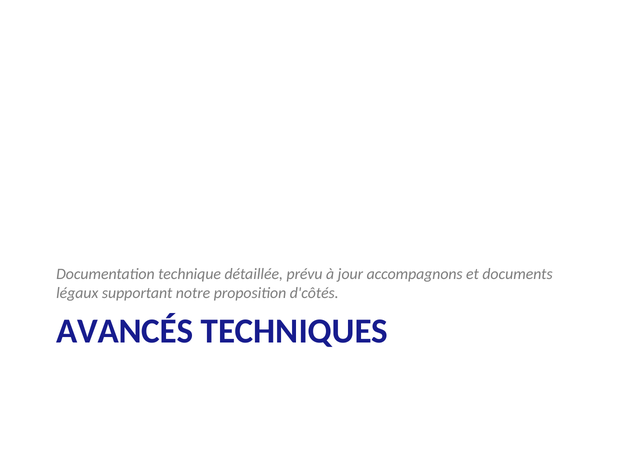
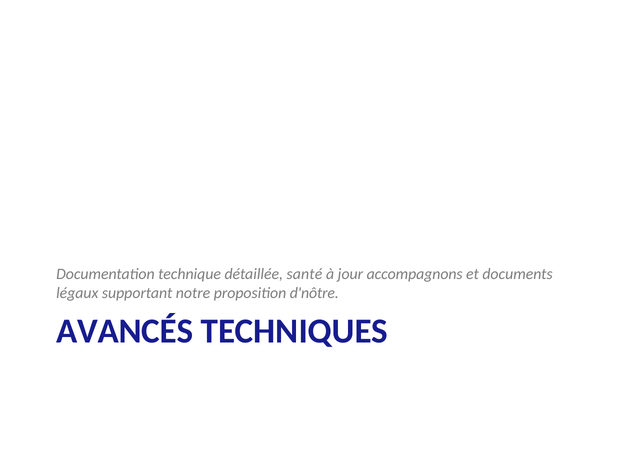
prévu: prévu -> santé (304, 274)
d'côtés: d'côtés -> d'nôtre (314, 293)
